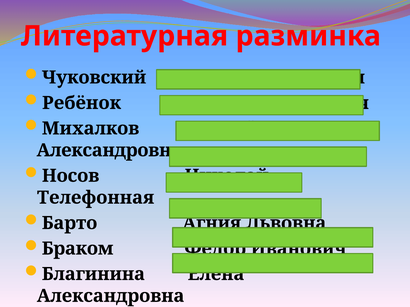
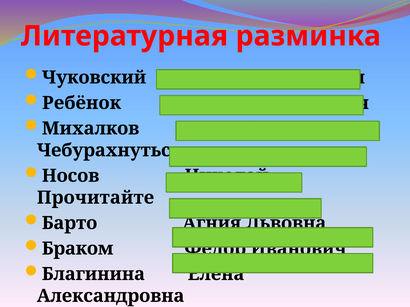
Александровна: Александровна -> Чебурахнуться (109, 151)
Телефонная: Телефонная -> Прочитайте (95, 198)
